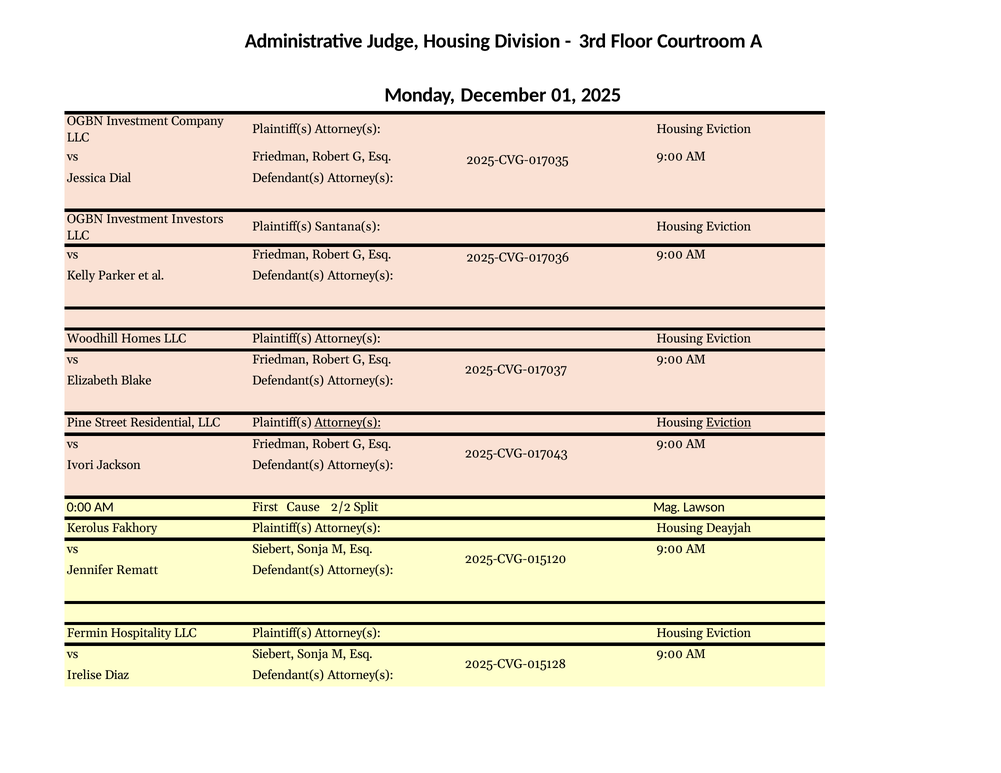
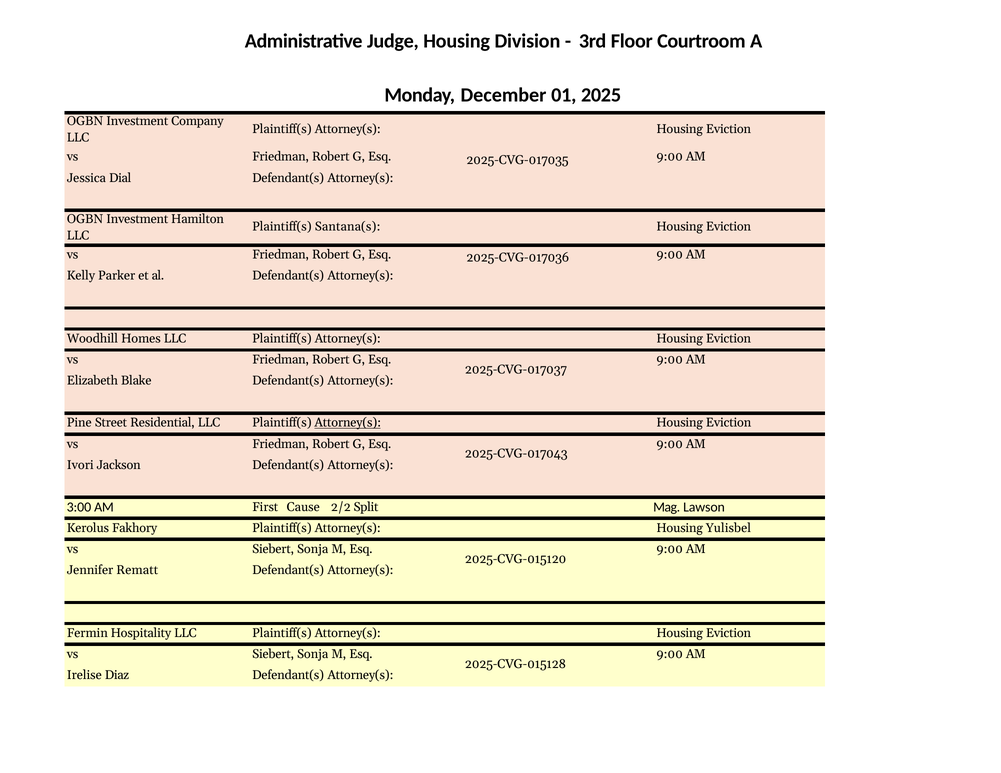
Investors: Investors -> Hamilton (198, 219)
Eviction underline: present -> none (729, 423)
0:00: 0:00 -> 3:00 (79, 508)
Deayjah: Deayjah -> Yulisbel (728, 528)
